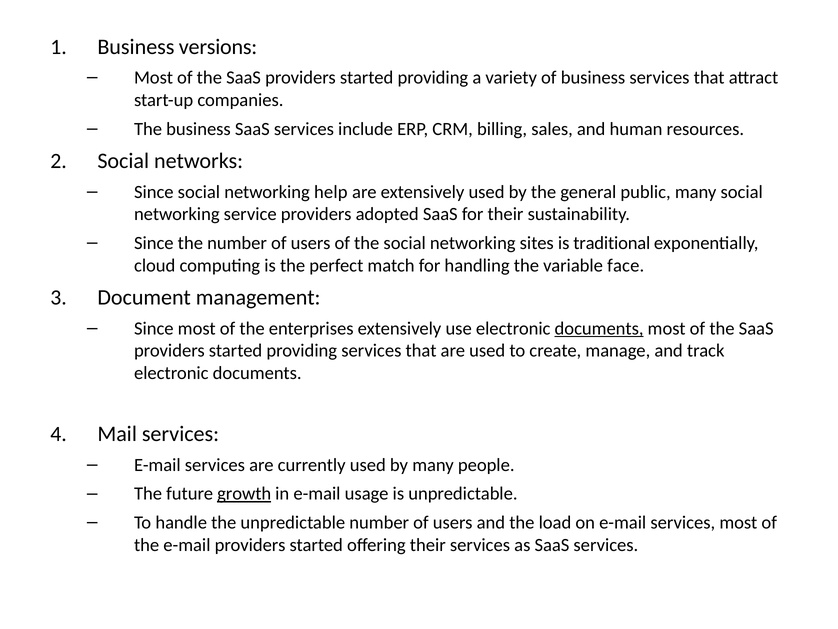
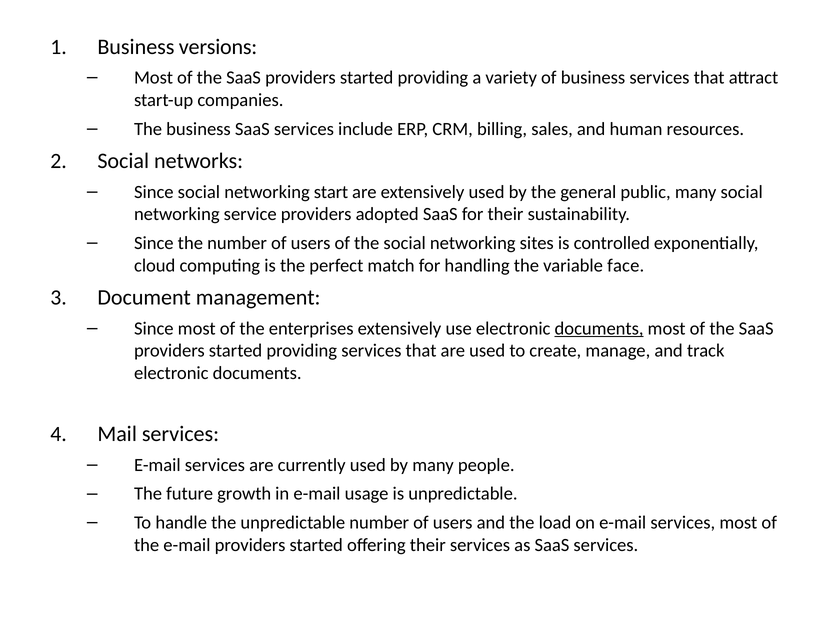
help: help -> start (331, 192)
traditional: traditional -> controlled (612, 243)
growth underline: present -> none (244, 493)
